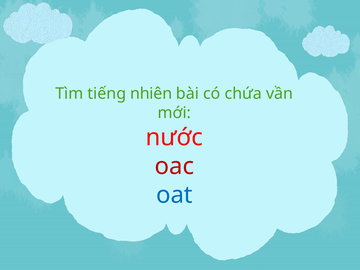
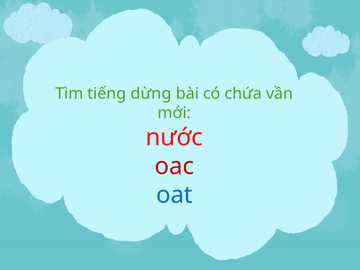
nhiên: nhiên -> dừng (151, 94)
